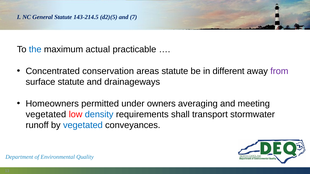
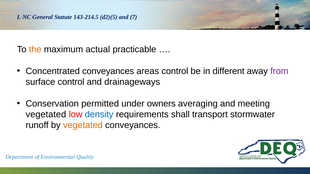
the colour: blue -> orange (35, 50)
Concentrated conservation: conservation -> conveyances (108, 71)
areas statute: statute -> control (175, 71)
surface statute: statute -> control (71, 82)
Homeowners: Homeowners -> Conservation (52, 104)
vegetated colour: blue -> orange (83, 126)
